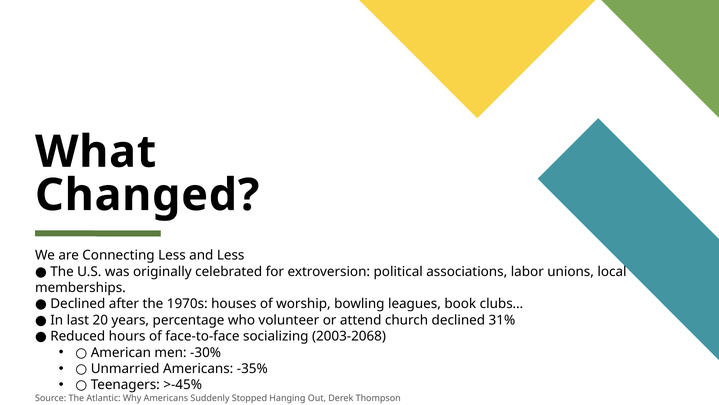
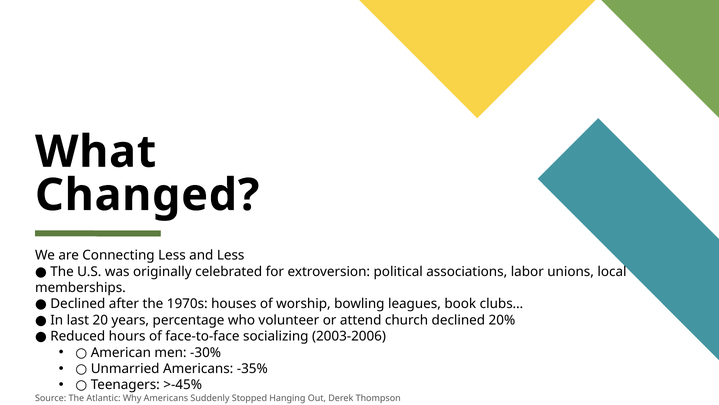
31%: 31% -> 20% (502, 320)
2003-2068: 2003-2068 -> 2003-2006 (349, 336)
